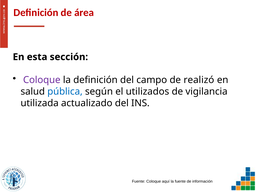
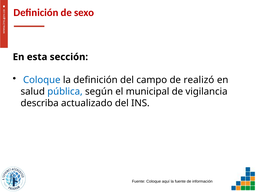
área: área -> sexo (84, 13)
Coloque colour: purple -> blue (42, 80)
utilizados: utilizados -> municipal (148, 92)
utilizada: utilizada -> describa (40, 103)
